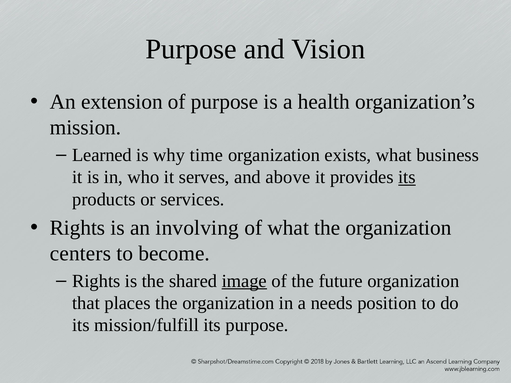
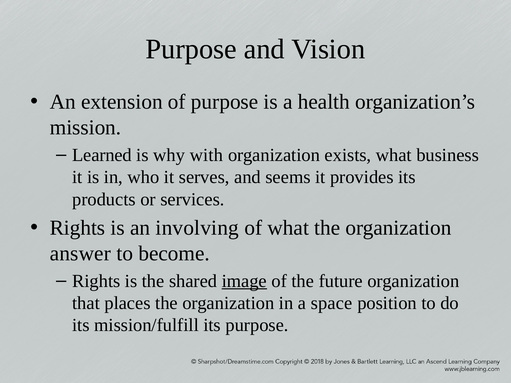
time: time -> with (206, 155)
above: above -> seems (288, 177)
its underline: present -> none (407, 177)
centers: centers -> answer (80, 254)
needs: needs -> space (332, 303)
